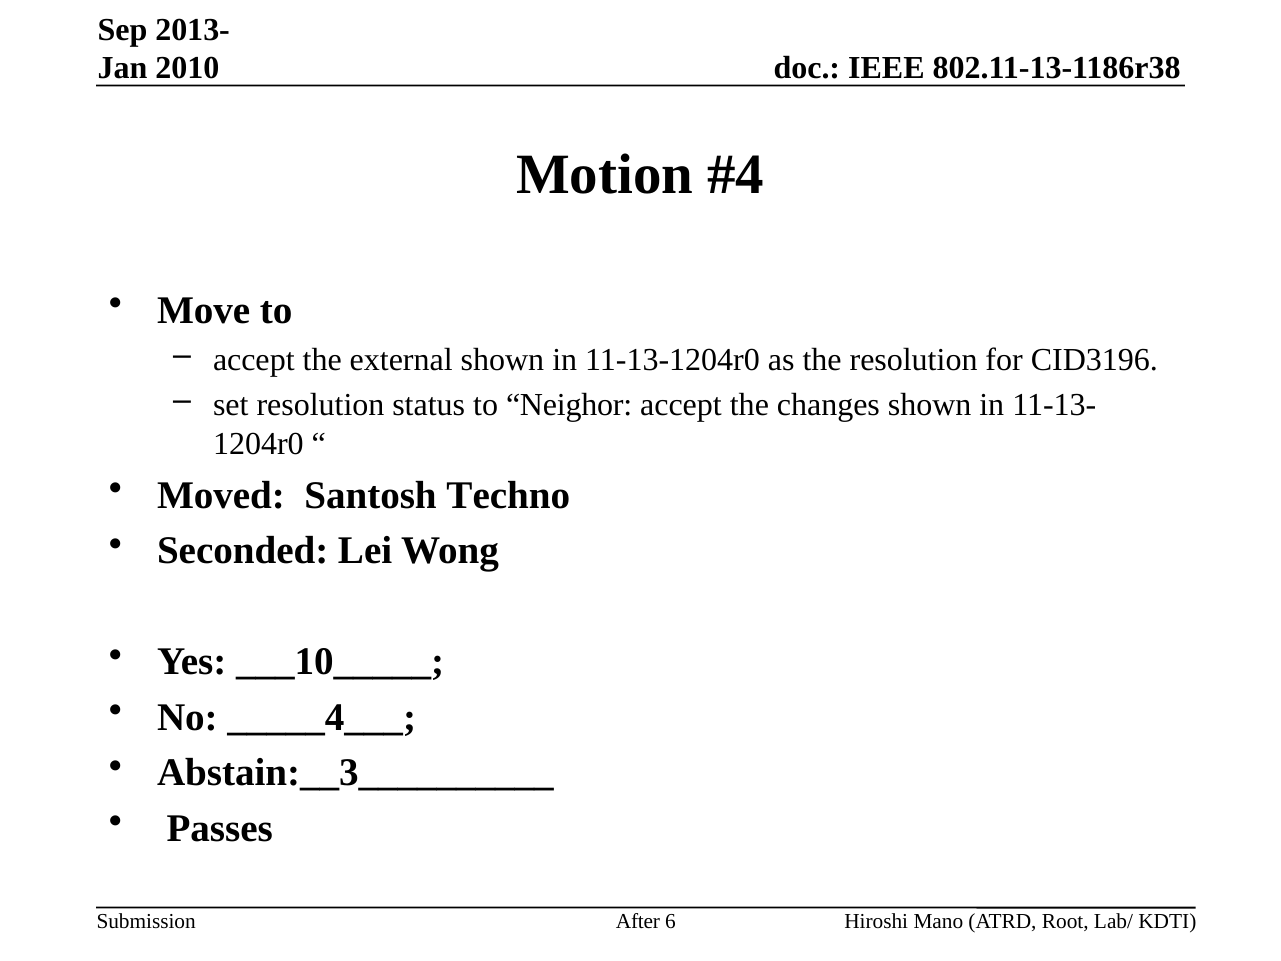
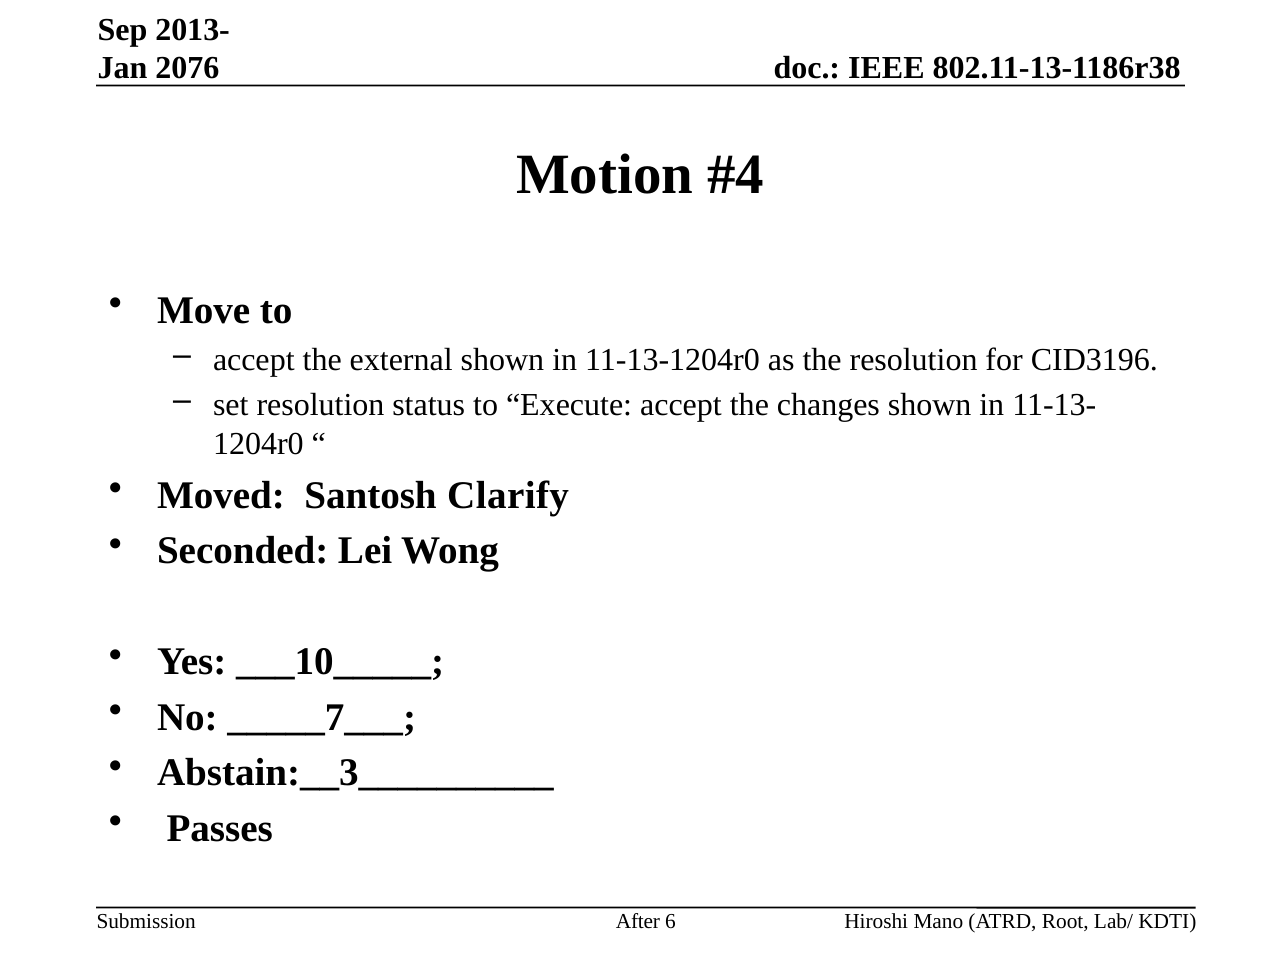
2010: 2010 -> 2076 (187, 68)
Neighor: Neighor -> Execute (569, 405)
Techno: Techno -> Clarify (508, 495)
_____4___: _____4___ -> _____7___ (322, 717)
